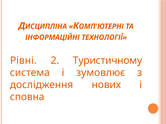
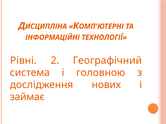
Туристичному: Туристичному -> Географічний (107, 61)
зумовлює: зумовлює -> головною (101, 73)
сповна: сповна -> займає (27, 97)
